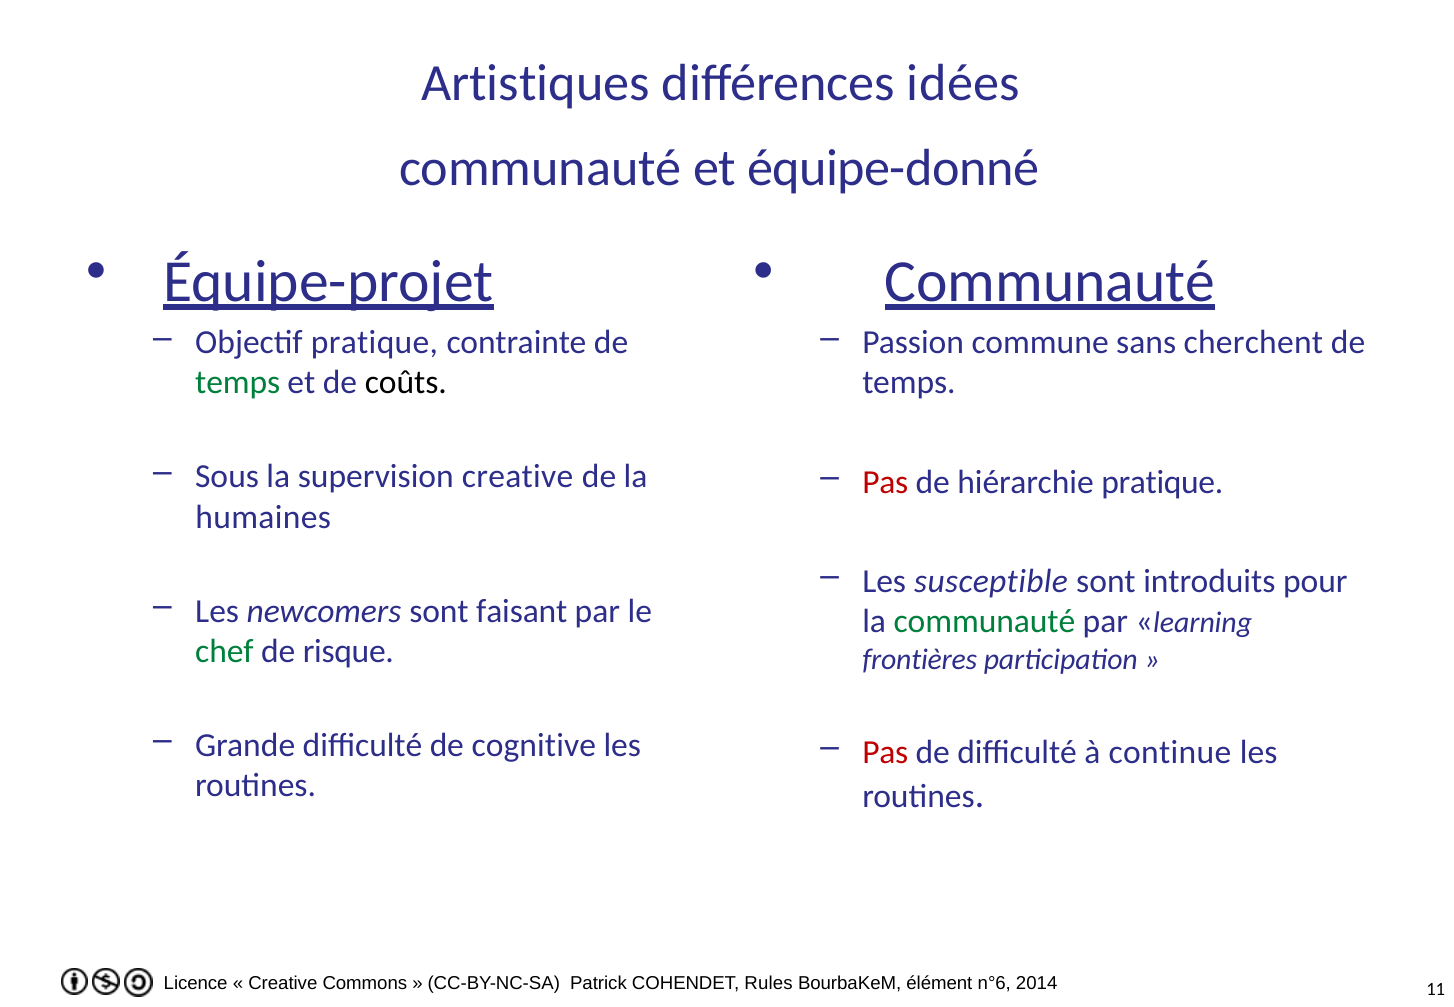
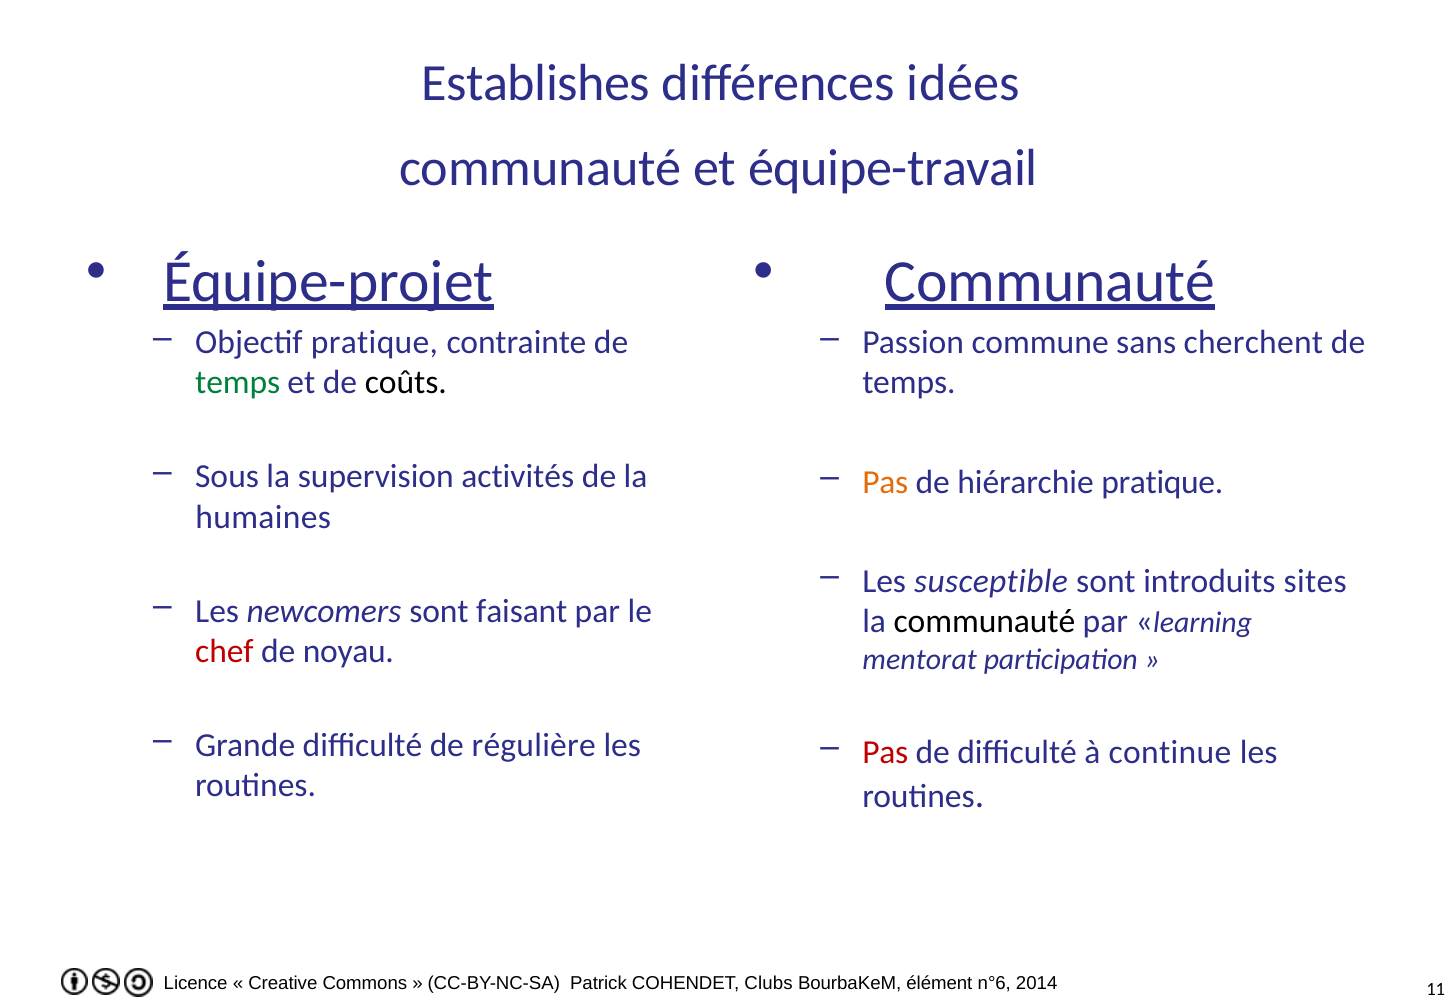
Artistiques: Artistiques -> Establishes (536, 83)
équipe-donné: équipe-donné -> équipe-travail (893, 168)
supervision creative: creative -> activités (518, 477)
Pas colour: red -> orange (885, 482)
pour: pour -> sites (1315, 581)
communauté colour: green -> black (984, 621)
chef colour: green -> red (224, 651)
risque: risque -> noyau (348, 651)
frontières: frontières -> mentorat (920, 659)
cognitive: cognitive -> régulière (534, 745)
Rules: Rules -> Clubs (769, 983)
